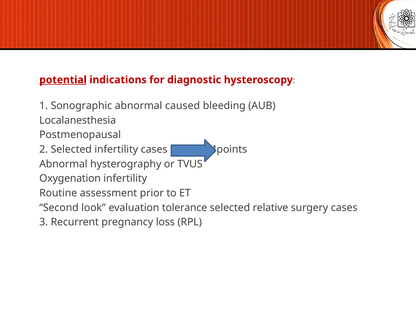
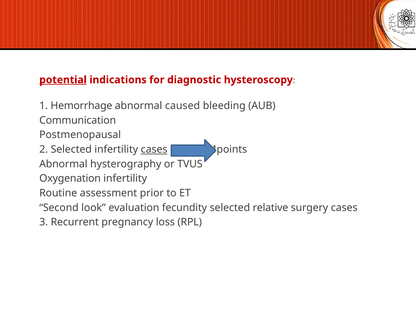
Sonographic: Sonographic -> Hemorrhage (81, 106)
Localanesthesia: Localanesthesia -> Communication (78, 120)
cases underline: none -> present (154, 149)
tolerance: tolerance -> fecundity (185, 208)
